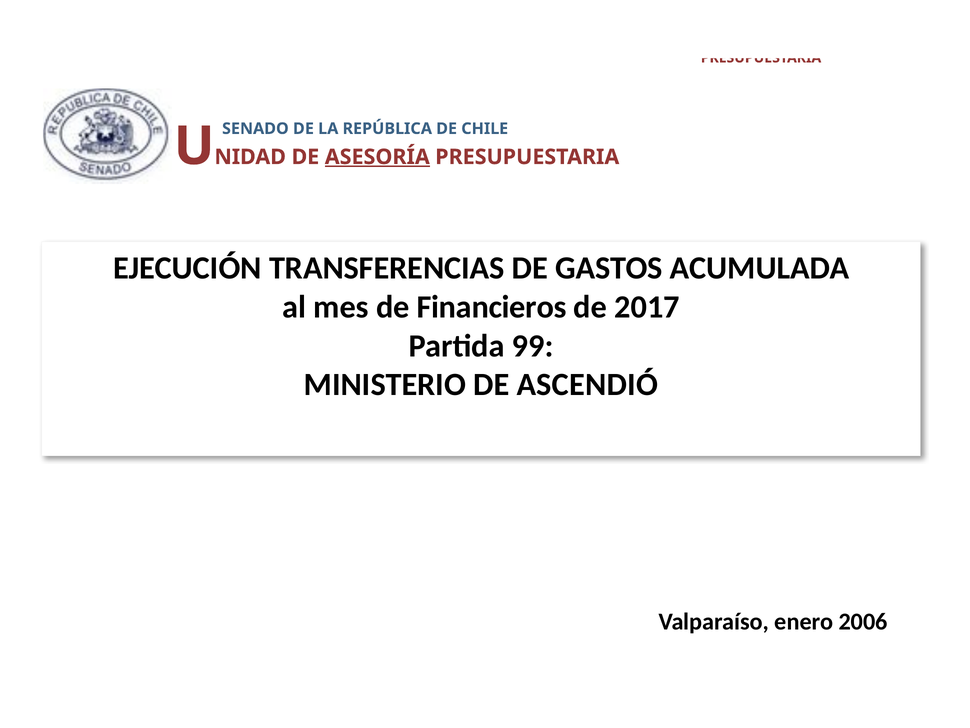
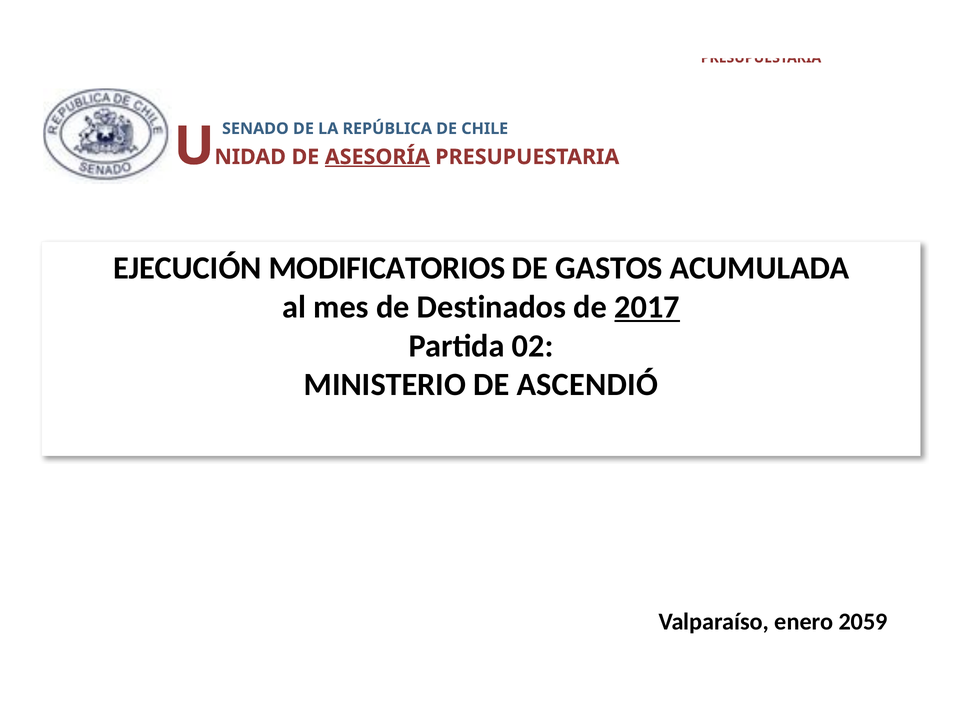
TRANSFERENCIAS: TRANSFERENCIAS -> MODIFICATORIOS (387, 268)
Financieros: Financieros -> Destinados (492, 307)
2017 underline: none -> present (647, 307)
99: 99 -> 02 (533, 346)
2006: 2006 -> 2059 (863, 622)
